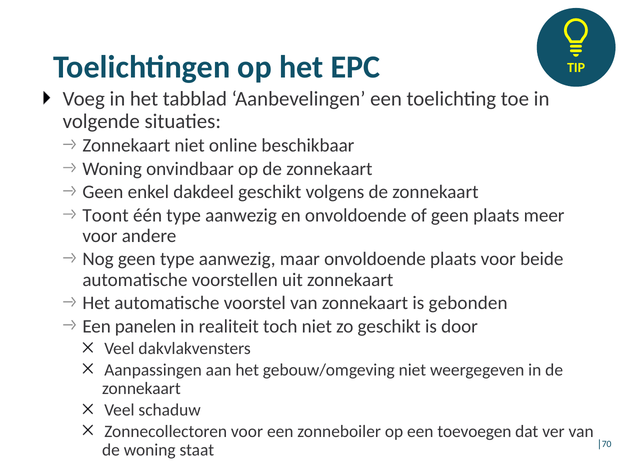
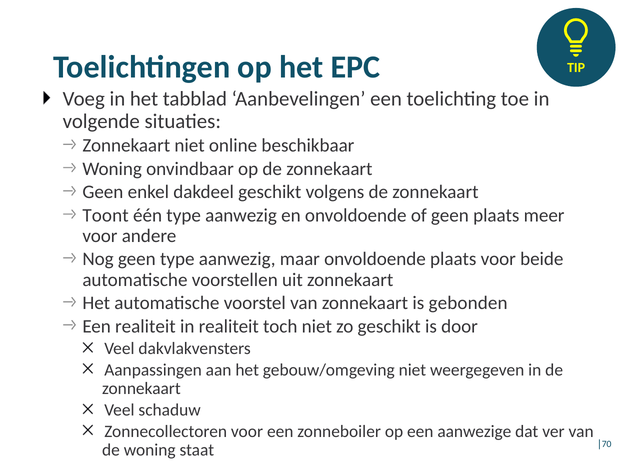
Een panelen: panelen -> realiteit (145, 326)
toevoegen: toevoegen -> aanwezige (474, 431)
